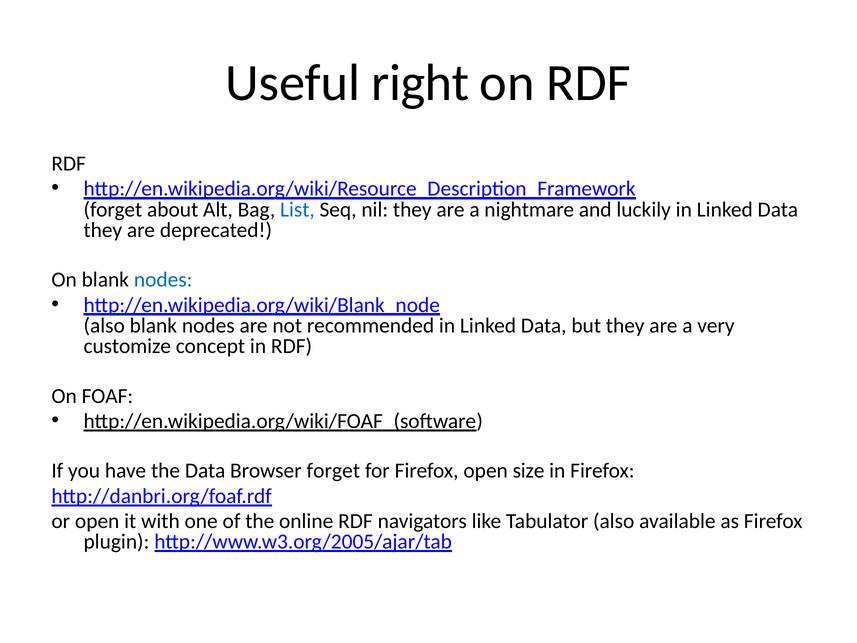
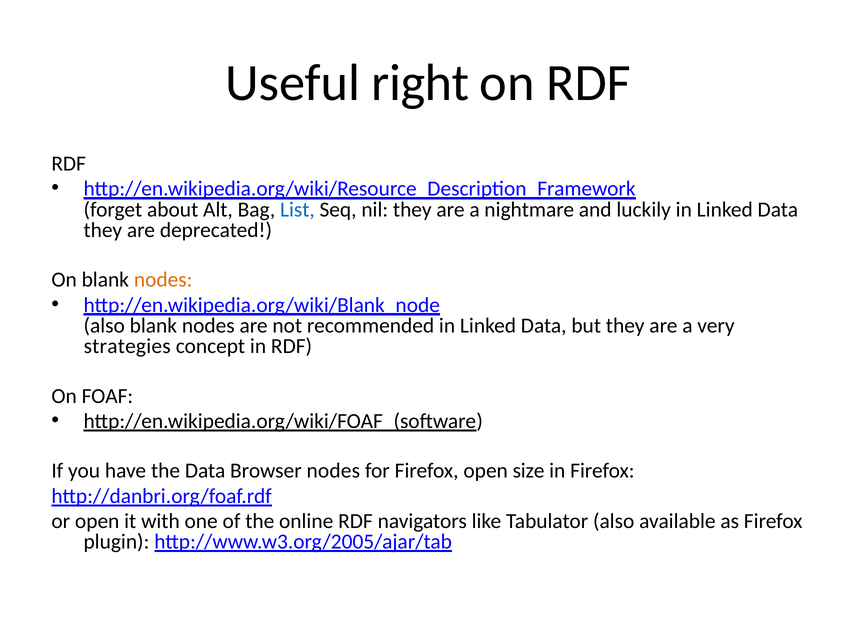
nodes colour: blue -> orange (163, 280)
customize: customize -> strategies (127, 346)
Browser forget: forget -> nodes (333, 471)
